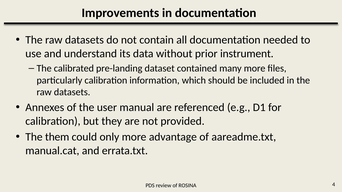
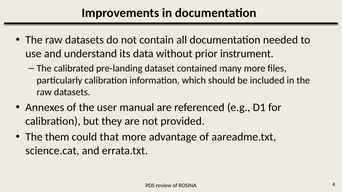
only: only -> that (109, 137)
manual.cat: manual.cat -> science.cat (52, 151)
